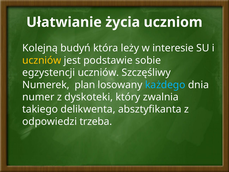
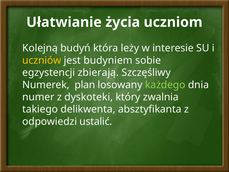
podstawie: podstawie -> budyniem (108, 60)
egzystencji uczniów: uczniów -> zbierają (98, 72)
każdego colour: light blue -> light green (165, 85)
trzeba: trzeba -> ustalić (96, 121)
